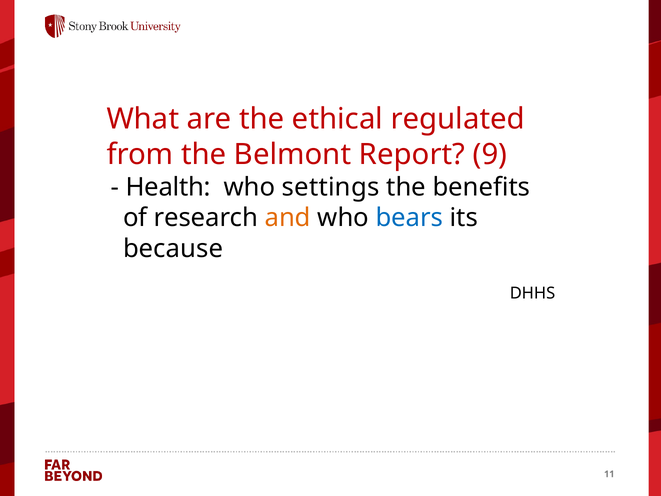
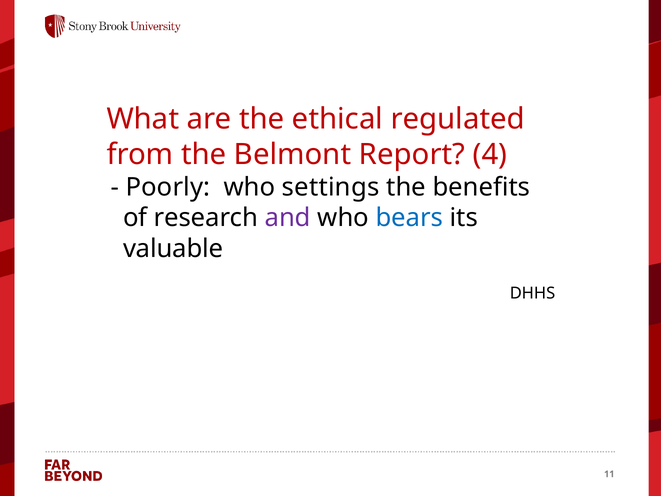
9: 9 -> 4 (490, 154)
Health: Health -> Poorly (168, 187)
and colour: orange -> purple (288, 218)
because: because -> valuable (173, 249)
